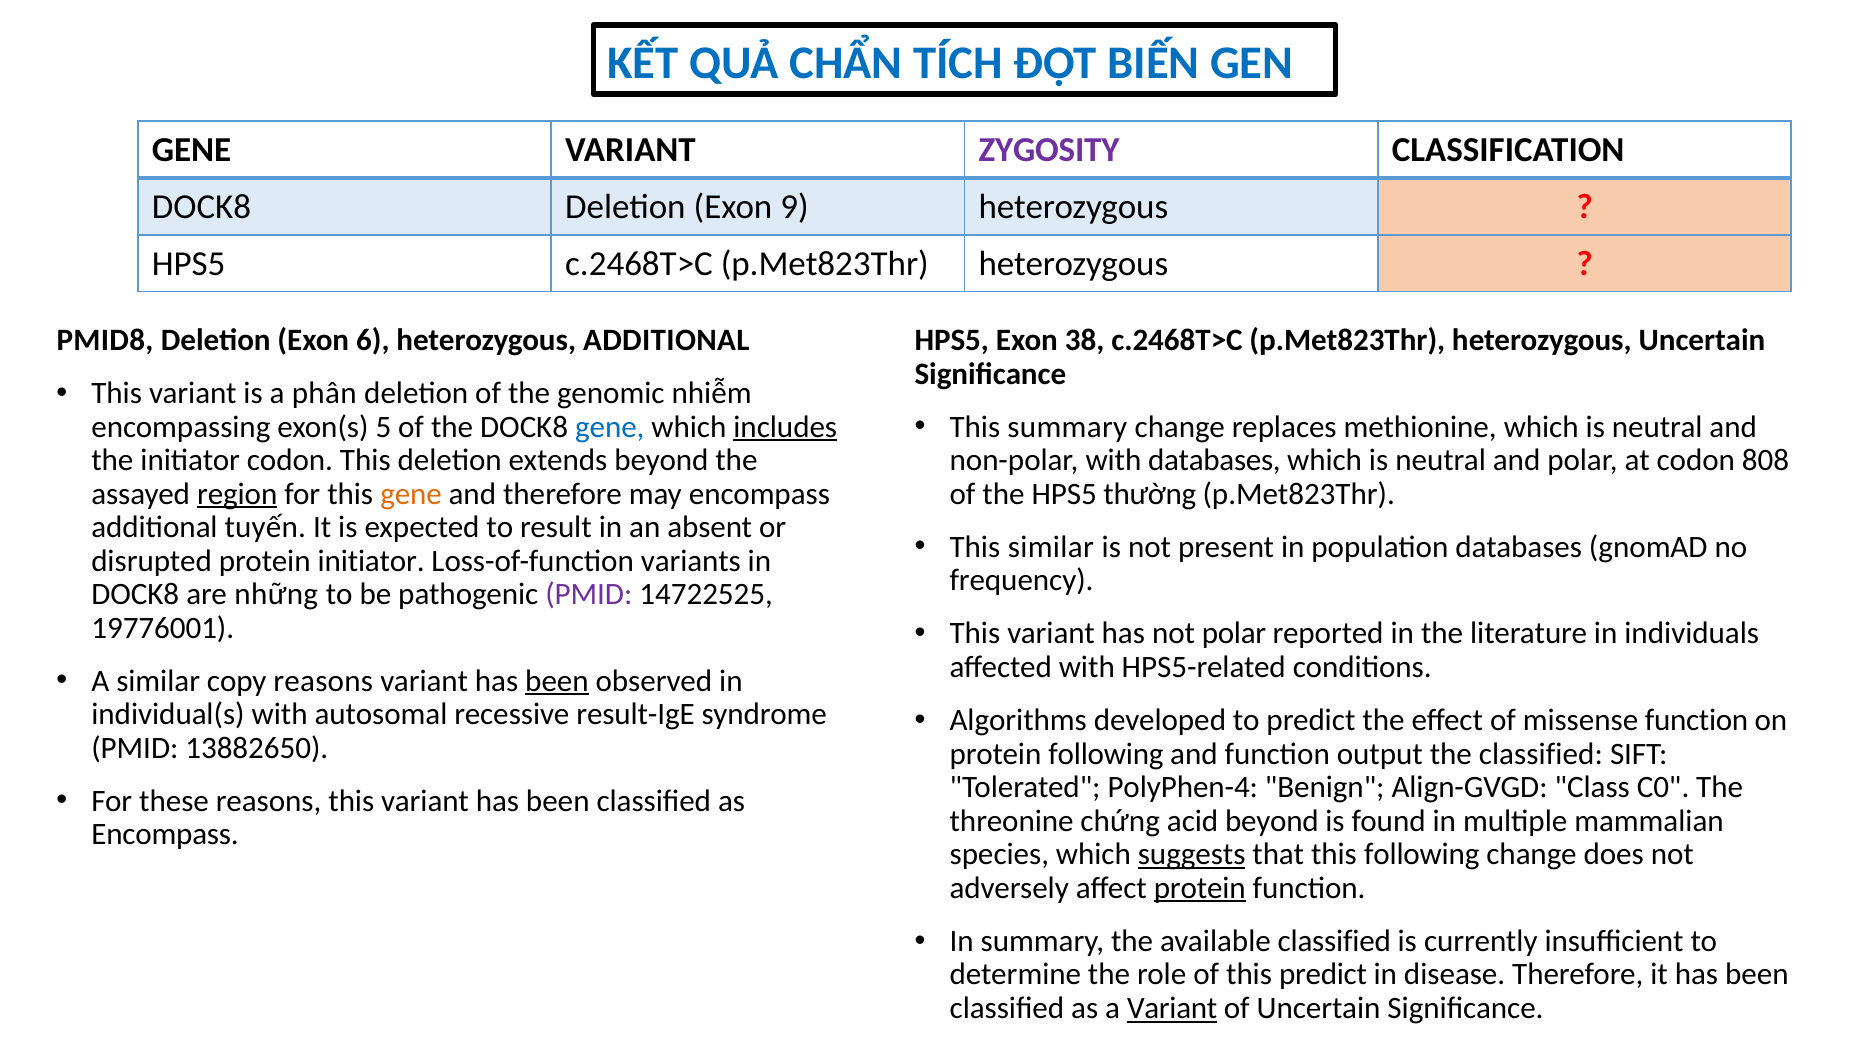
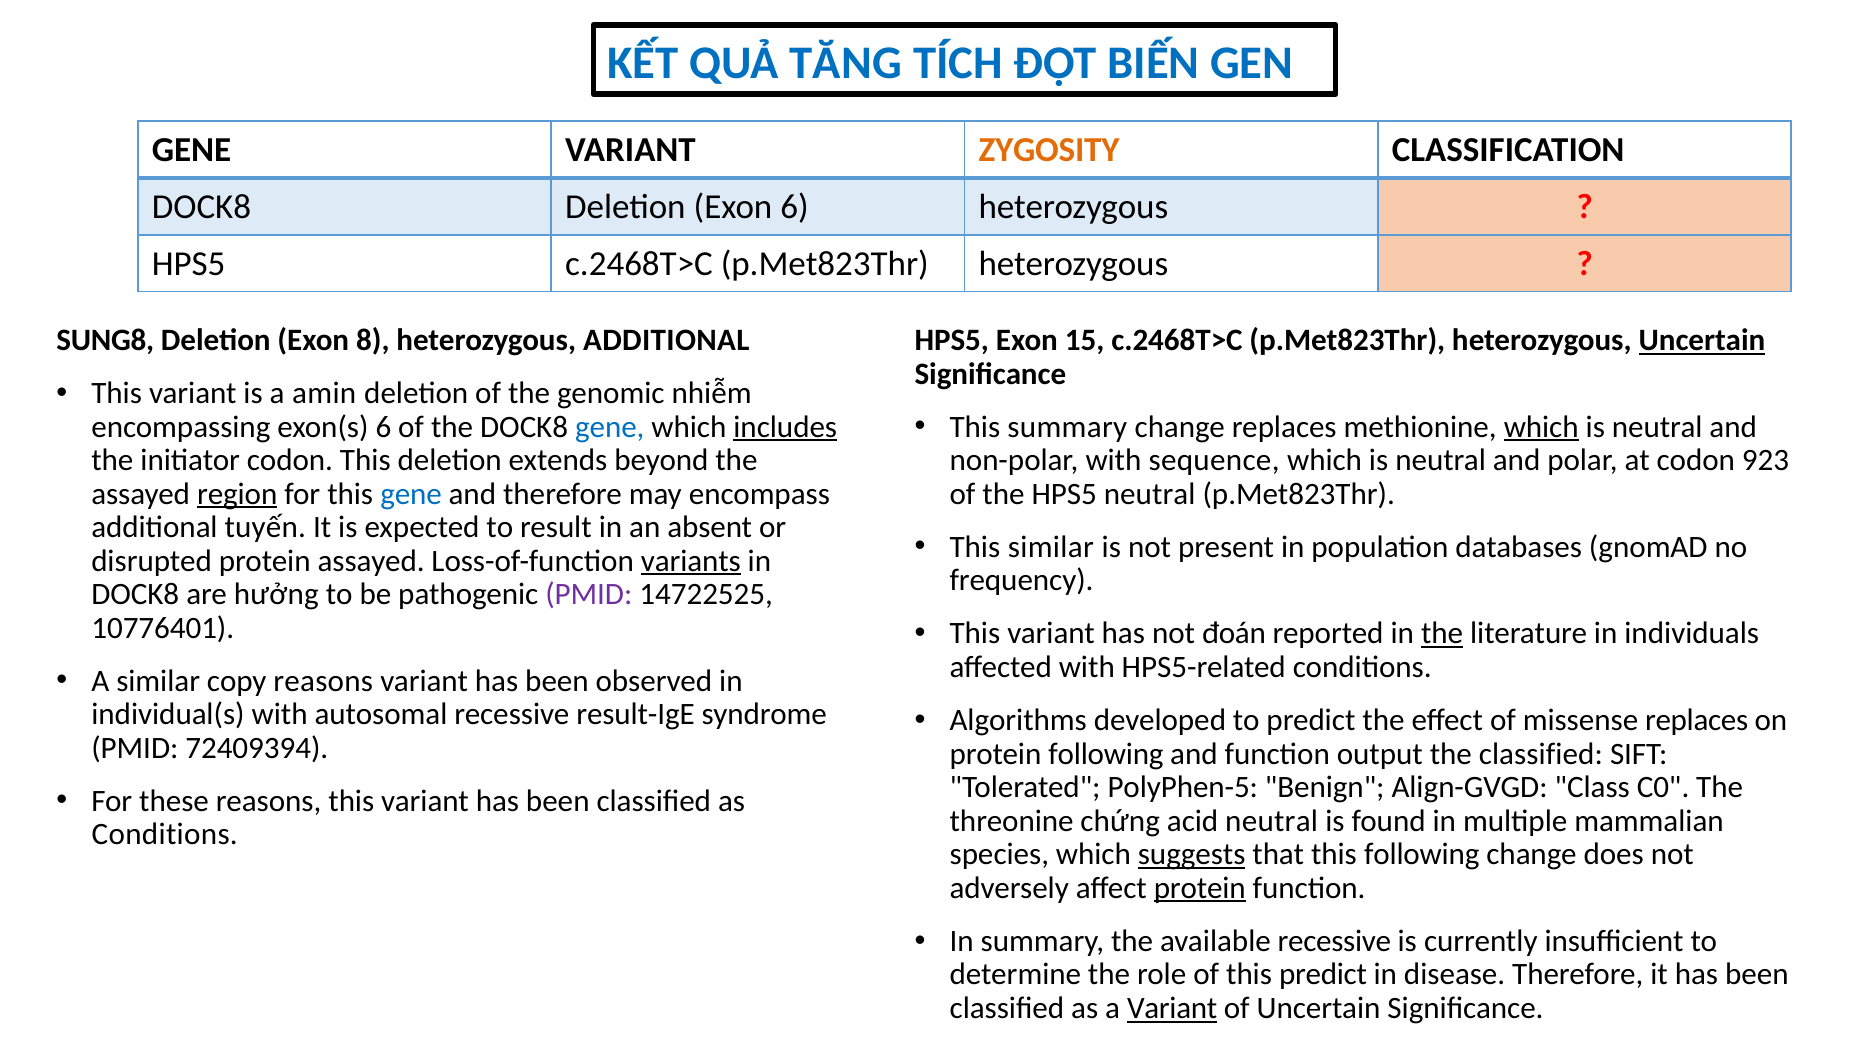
CHẨN: CHẨN -> TĂNG (846, 63)
ZYGOSITY colour: purple -> orange (1049, 150)
Exon 9: 9 -> 6 (794, 207)
PMID8: PMID8 -> SUNG8 (105, 341)
6: 6 -> 8 (373, 341)
38: 38 -> 15 (1085, 341)
Uncertain underline: none -> present (1702, 341)
phân: phân -> amin (324, 394)
which underline: none -> present (1541, 427)
exon(s 5: 5 -> 6 (383, 427)
with databases: databases -> sequence (1214, 461)
808: 808 -> 923 (1766, 461)
gene colour: orange -> blue (411, 494)
HPS5 thường: thường -> neutral (1150, 494)
protein initiator: initiator -> assayed (371, 561)
variants underline: none -> present (691, 561)
những: những -> hưởng (276, 595)
19776001: 19776001 -> 10776401 (163, 628)
not polar: polar -> đoán (1234, 634)
the underline: none -> present (1442, 634)
been underline: present -> none (557, 681)
missense function: function -> replaces (1697, 721)
13882650: 13882650 -> 72409394 (257, 748)
PolyPhen-4: PolyPhen-4 -> PolyPhen-5 (1183, 788)
acid beyond: beyond -> neutral (1272, 822)
Encompass: Encompass -> Conditions (165, 835)
available classified: classified -> recessive (1334, 942)
